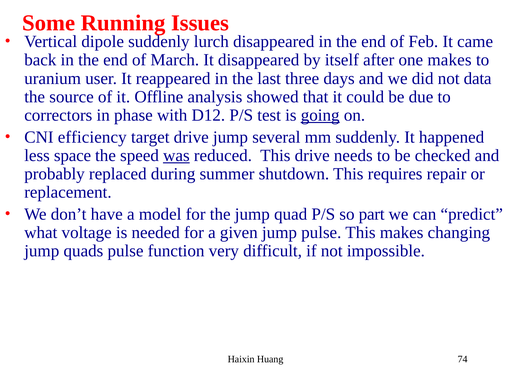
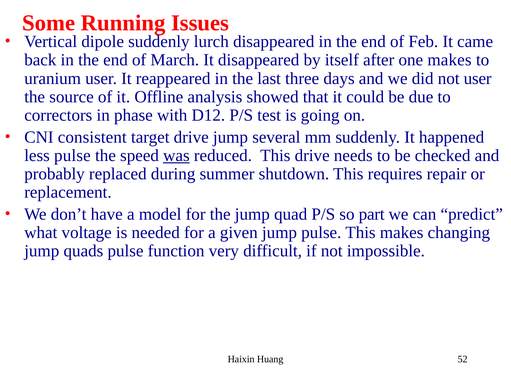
not data: data -> user (478, 78)
going underline: present -> none (320, 115)
efficiency: efficiency -> consistent (92, 137)
less space: space -> pulse (72, 155)
74: 74 -> 52 (463, 358)
